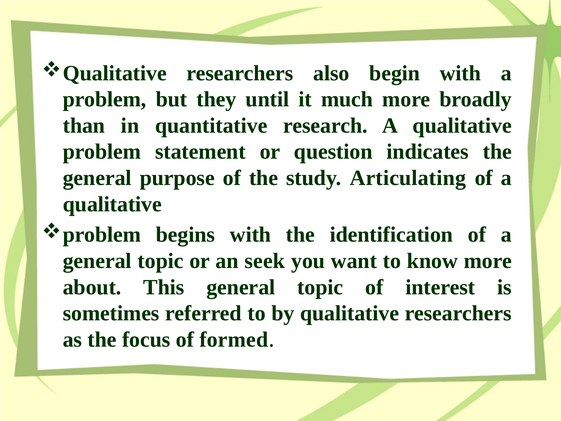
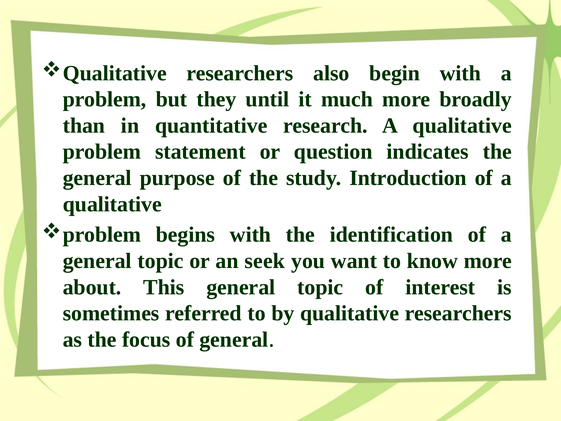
Articulating: Articulating -> Introduction (408, 178)
of formed: formed -> general (234, 339)
